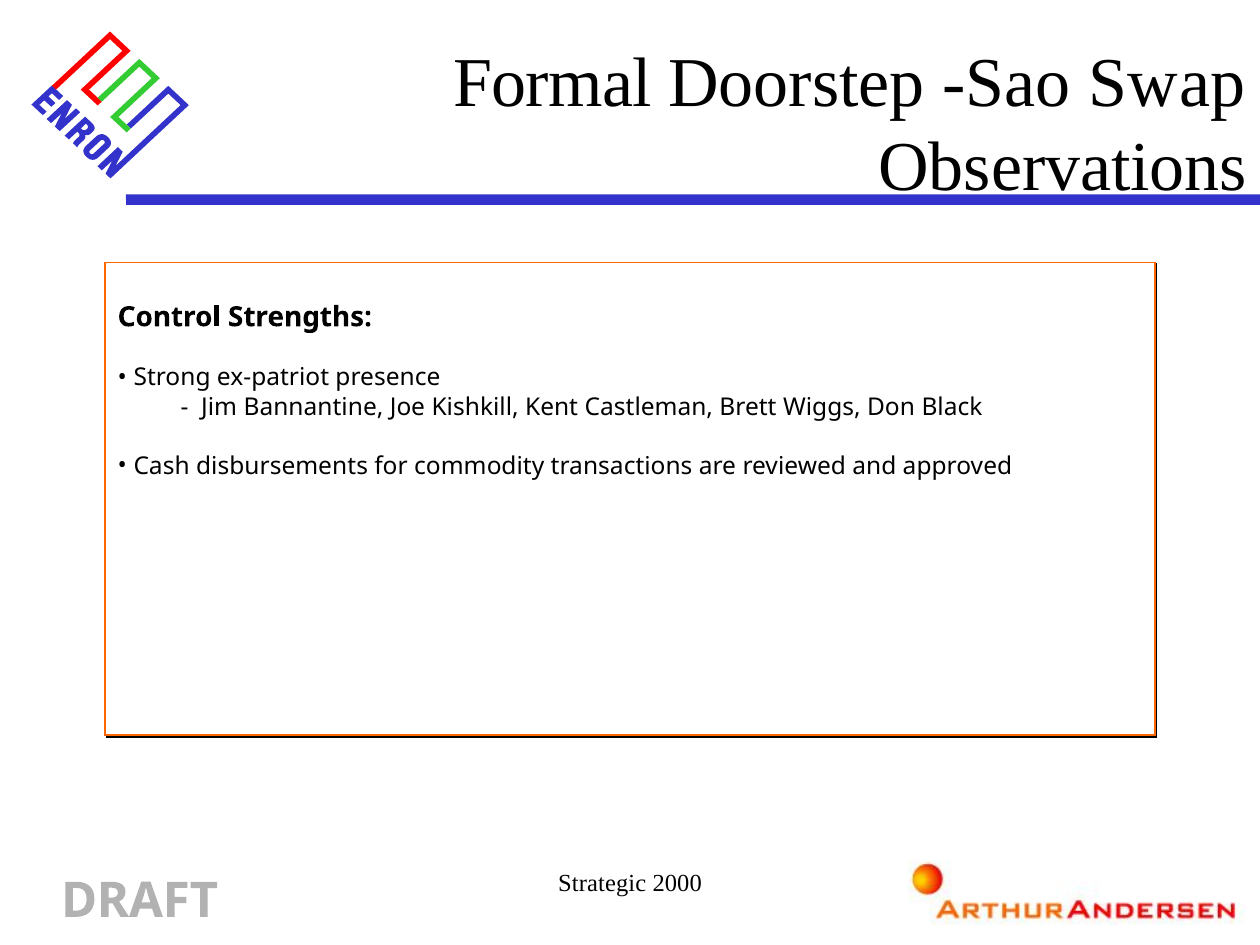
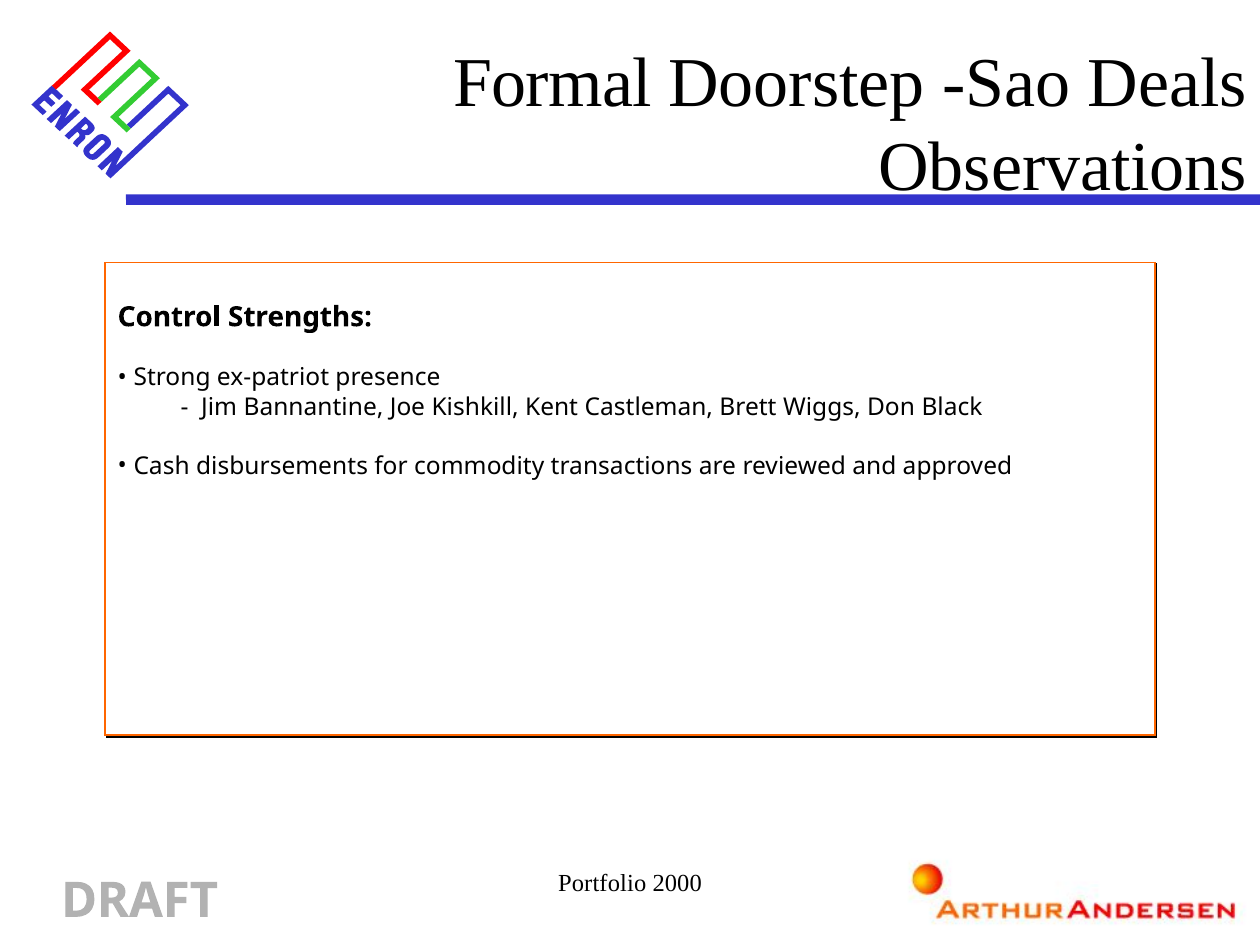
Swap: Swap -> Deals (1167, 84)
Strategic: Strategic -> Portfolio (602, 884)
